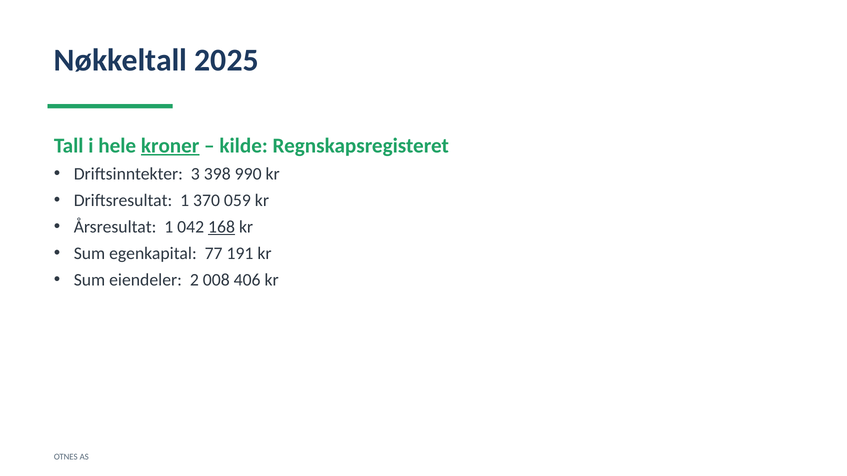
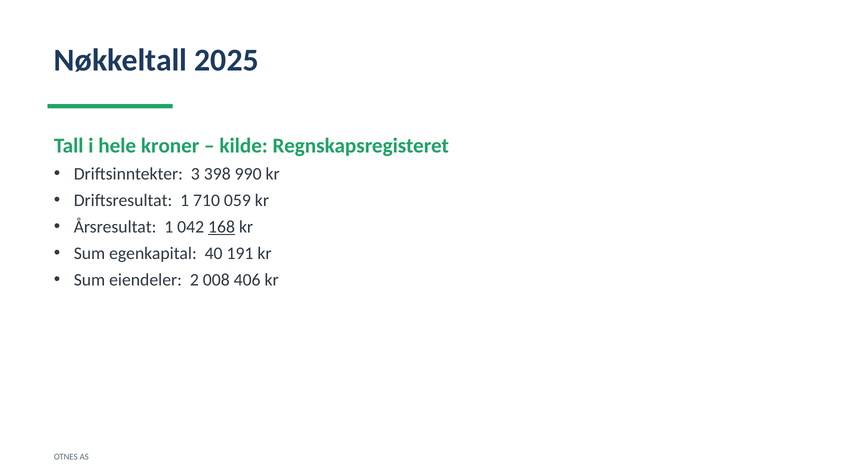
kroner underline: present -> none (170, 146)
370: 370 -> 710 (207, 201)
77: 77 -> 40 (214, 254)
